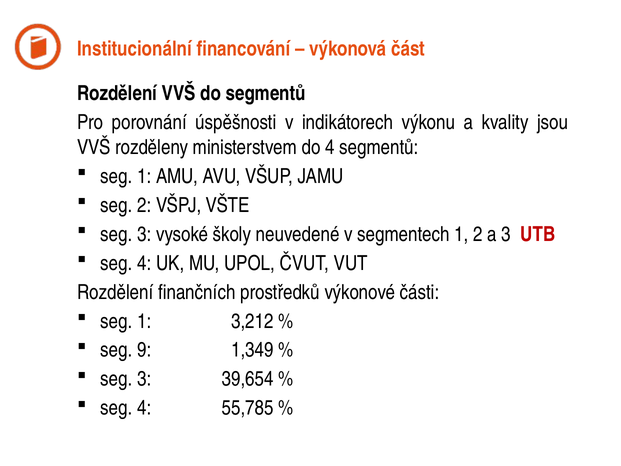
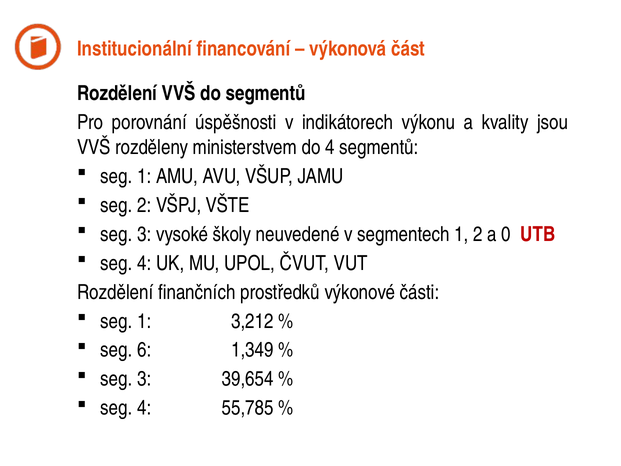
a 3: 3 -> 0 (506, 234)
9: 9 -> 6 (144, 350)
